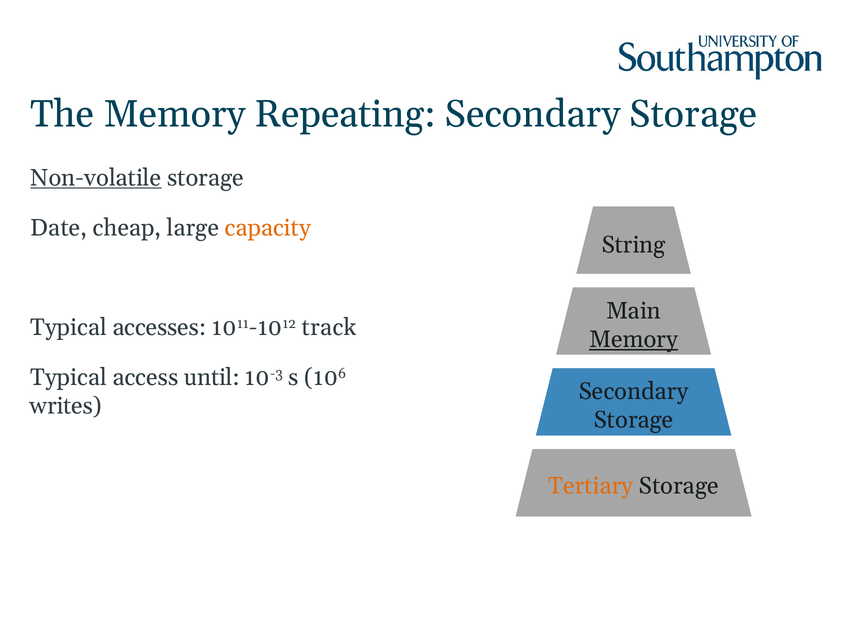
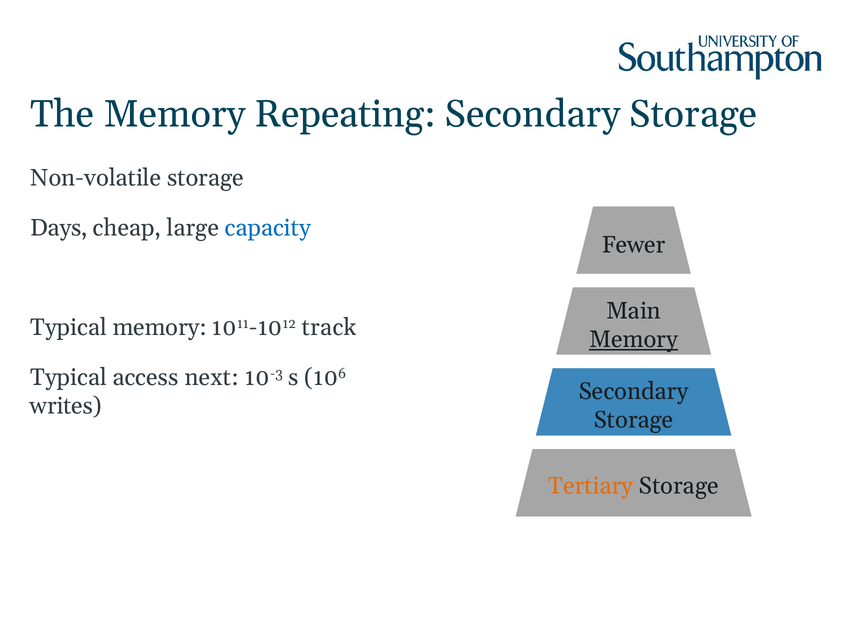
Non-volatile underline: present -> none (96, 178)
Date: Date -> Days (59, 228)
capacity colour: orange -> blue (268, 228)
String: String -> Fewer (634, 245)
Typical accesses: accesses -> memory (160, 328)
until: until -> next (212, 378)
